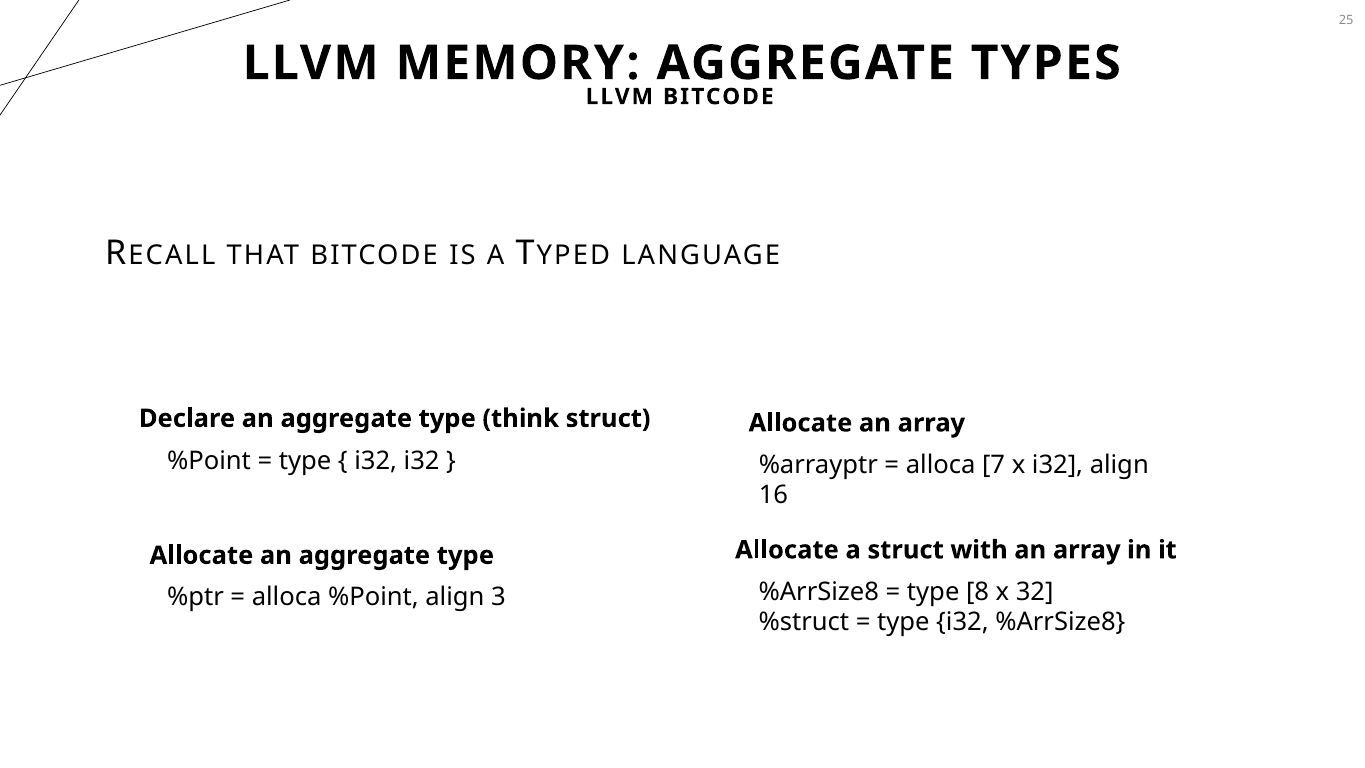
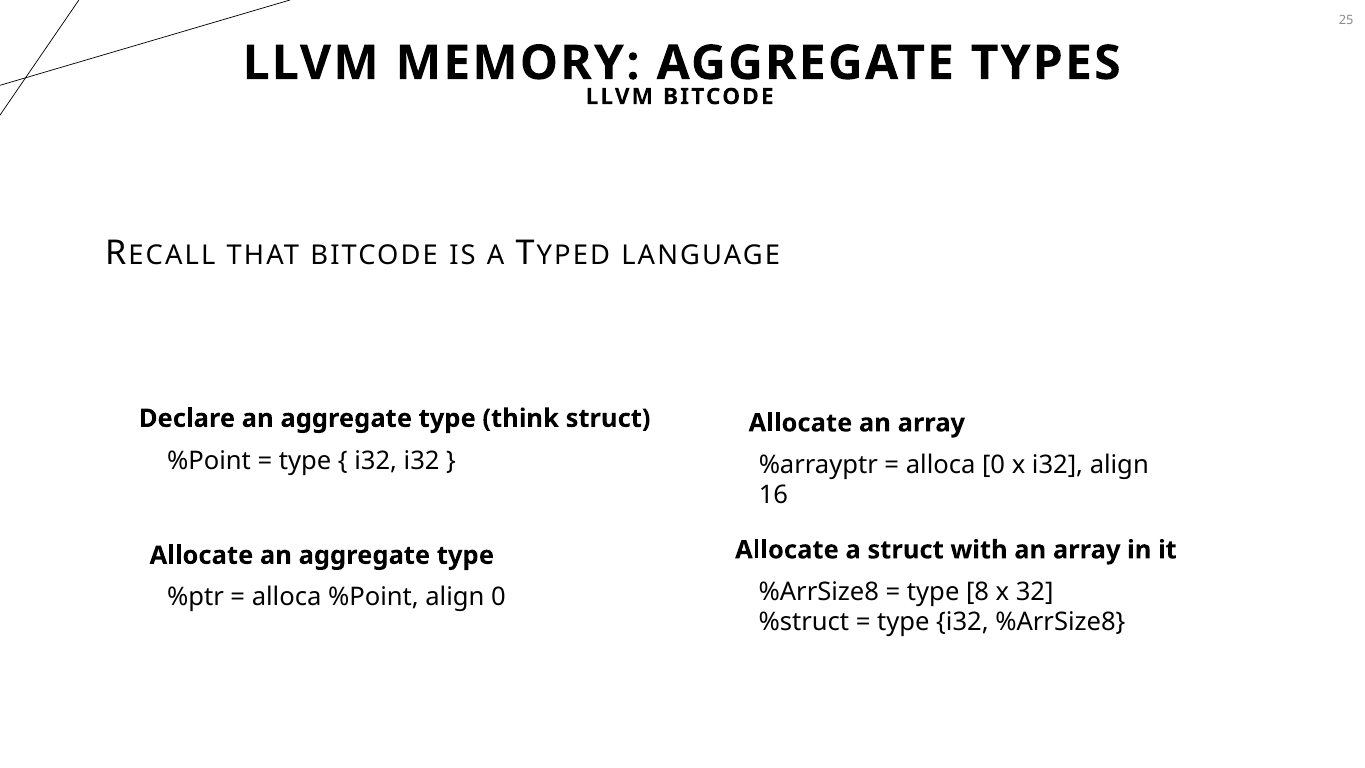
alloca 7: 7 -> 0 (994, 465)
align 3: 3 -> 0 (498, 597)
